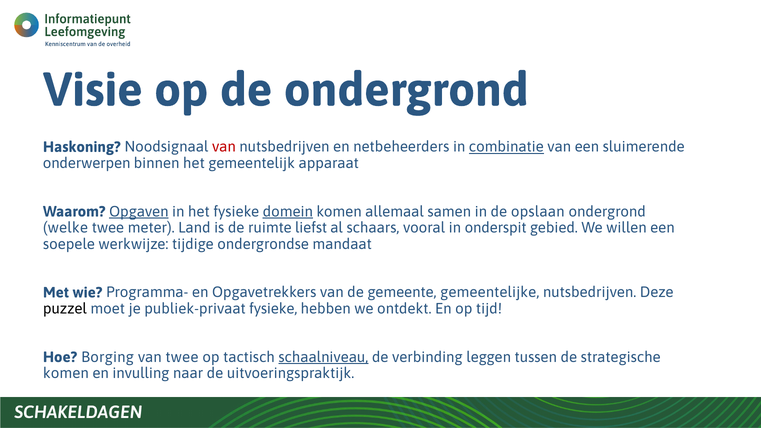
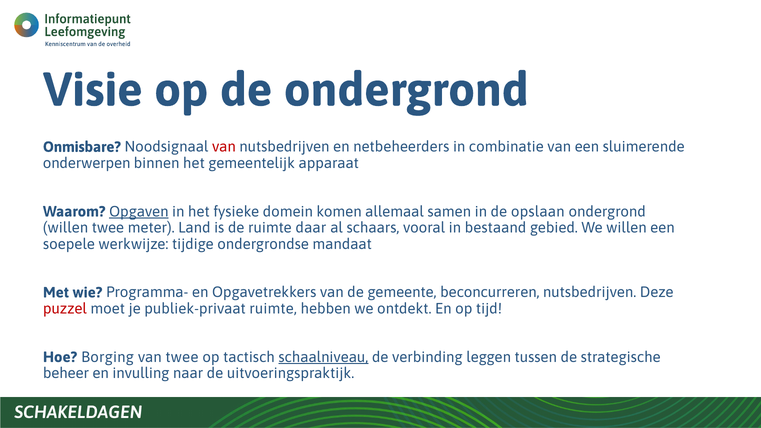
Haskoning: Haskoning -> Onmisbare (82, 147)
combinatie underline: present -> none (506, 147)
domein underline: present -> none (288, 212)
welke: welke -> willen (66, 228)
liefst: liefst -> daar (311, 228)
onderspit: onderspit -> bestaand (496, 228)
gemeentelijke: gemeentelijke -> beconcurreren (490, 293)
puzzel colour: black -> red (65, 309)
publiek-privaat fysieke: fysieke -> ruimte (273, 309)
komen: komen -> beheer (66, 373)
